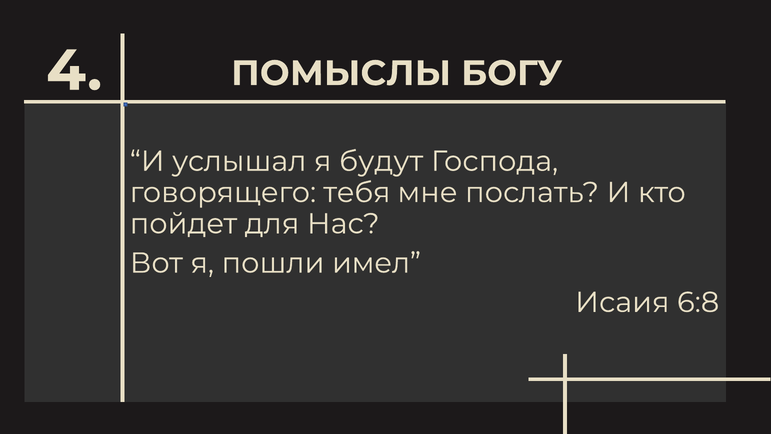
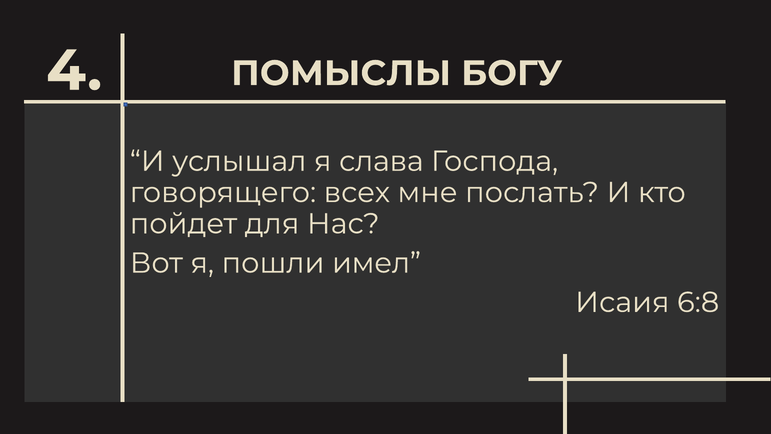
будут: будут -> слава (381, 161)
тебя: тебя -> всех (357, 192)
